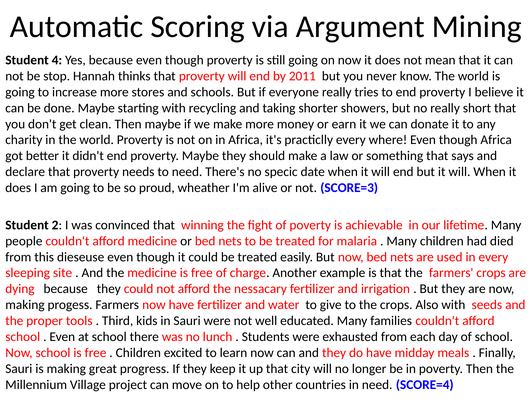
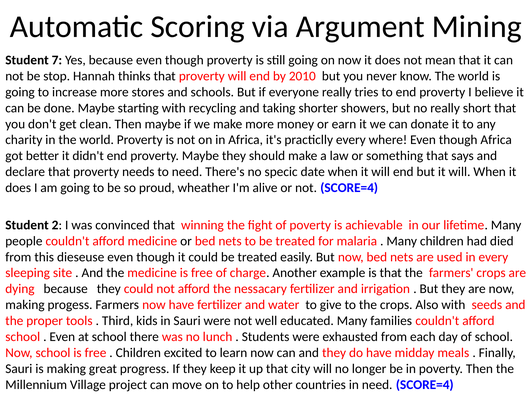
4: 4 -> 7 (57, 60)
2011: 2011 -> 2010 (302, 76)
not SCORE=3: SCORE=3 -> SCORE=4 (349, 188)
